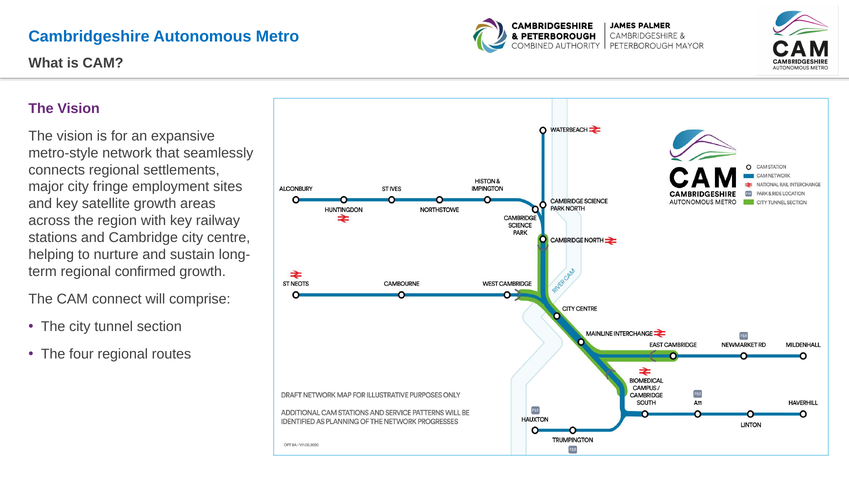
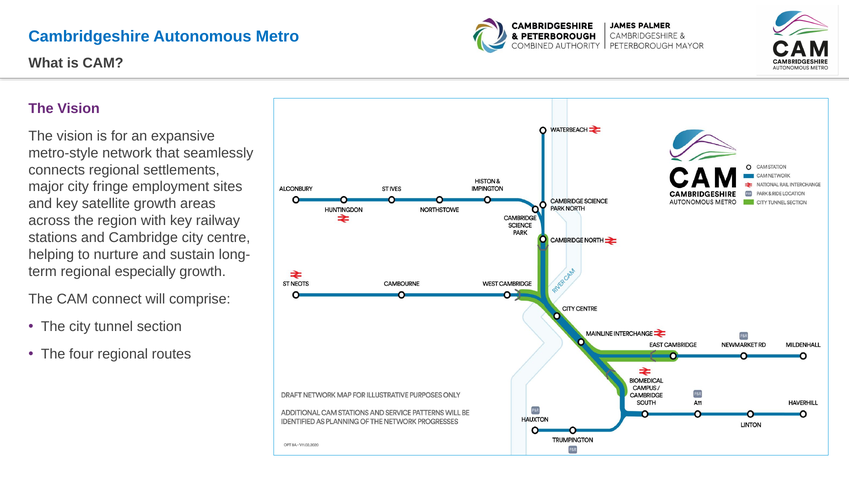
confirmed: confirmed -> especially (145, 272)
